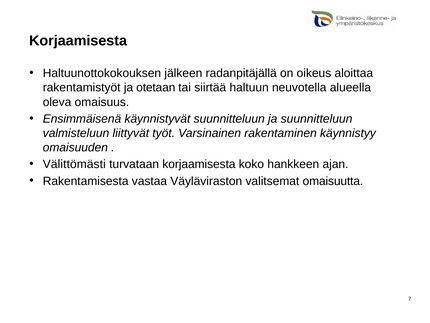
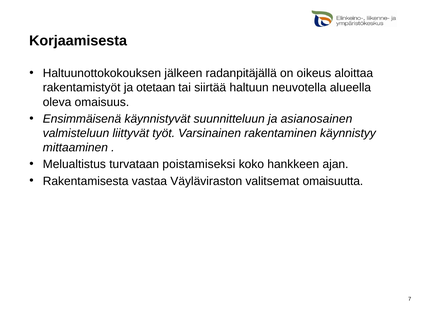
ja suunnitteluun: suunnitteluun -> asianosainen (317, 119)
omaisuuden: omaisuuden -> mittaaminen (75, 147)
Välittömästi: Välittömästi -> Melualtistus (74, 164)
turvataan korjaamisesta: korjaamisesta -> poistamiseksi (199, 164)
